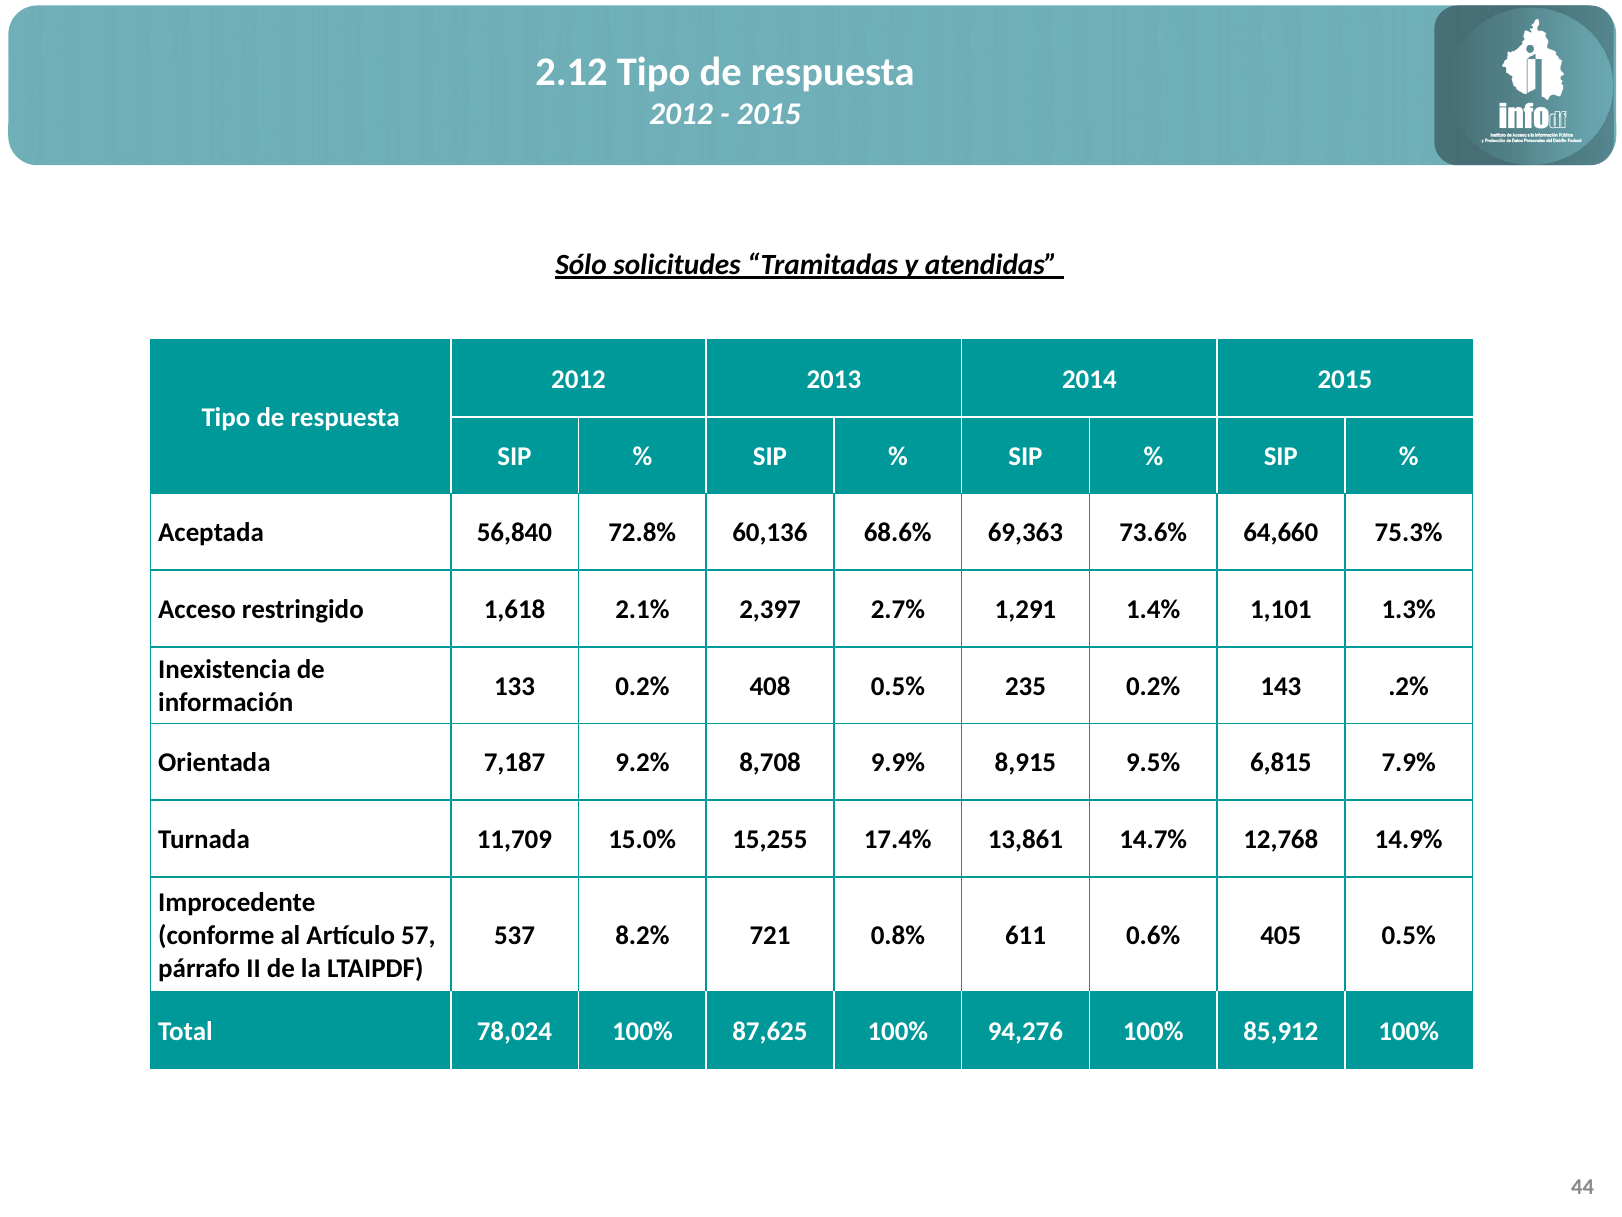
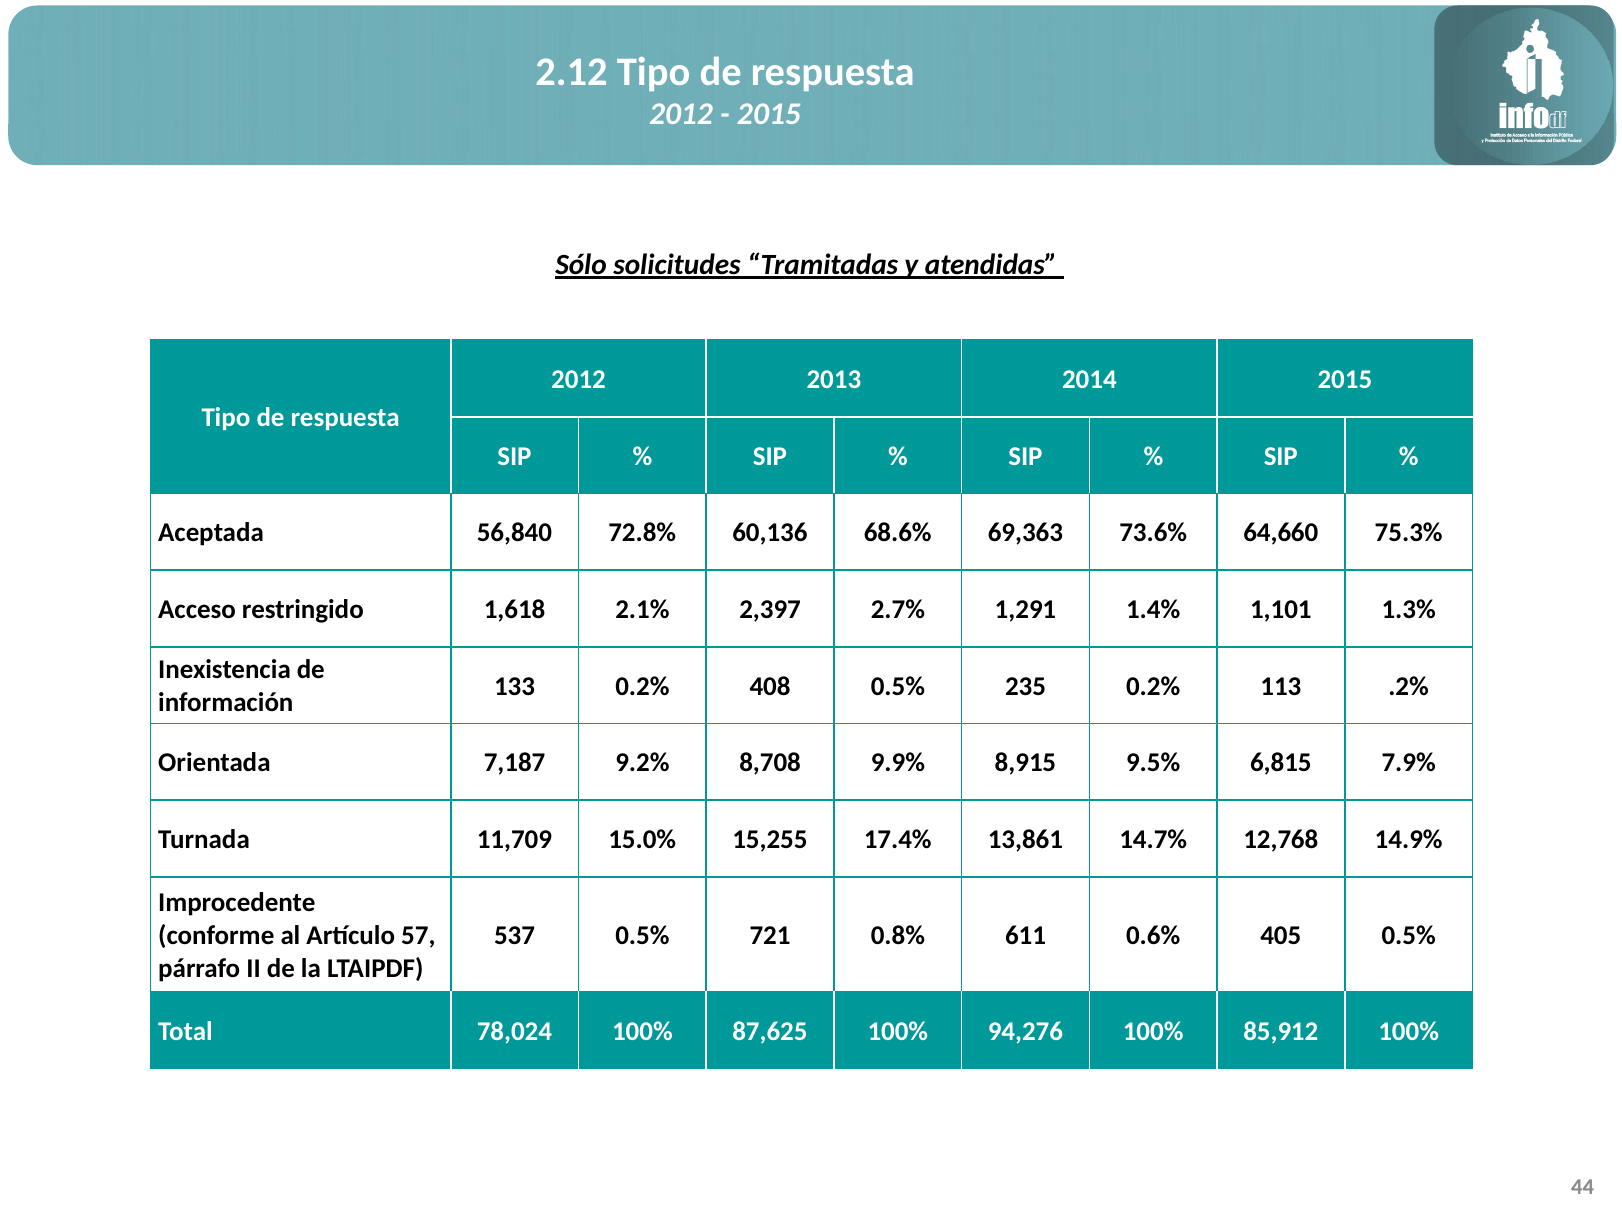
143: 143 -> 113 (1281, 686)
537 8.2%: 8.2% -> 0.5% (642, 935)
